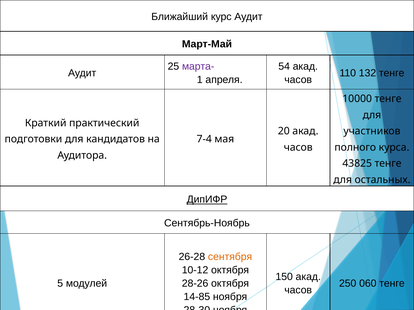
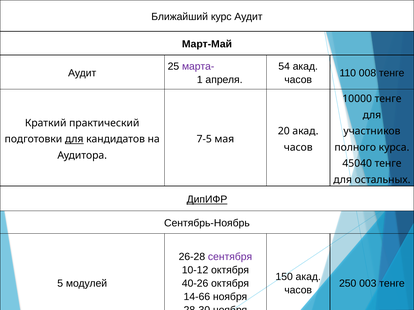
132: 132 -> 008 (367, 73)
для underline: none -> present (74, 139)
7-4: 7-4 -> 7-5 (204, 139)
43825: 43825 -> 45040 (357, 164)
сентября colour: orange -> purple (230, 257)
28-26: 28-26 -> 40-26 (195, 284)
060: 060 -> 003 (368, 284)
14-85: 14-85 -> 14-66 (197, 297)
